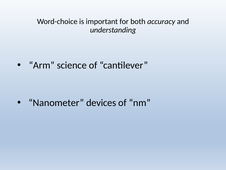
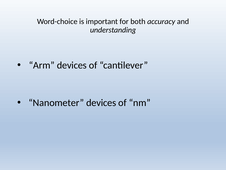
Arm science: science -> devices (72, 65)
